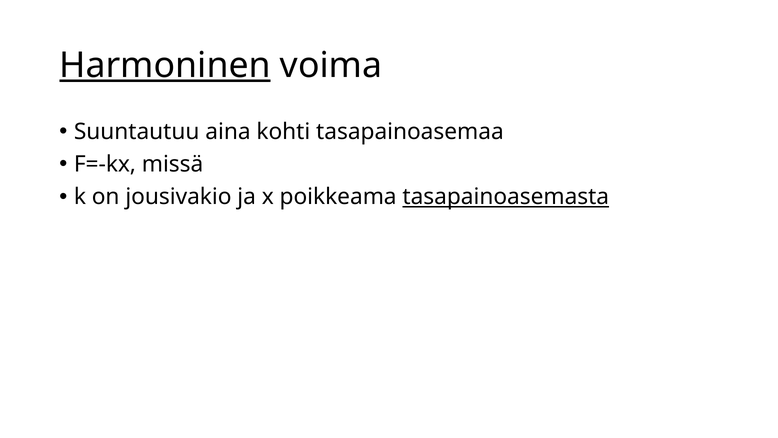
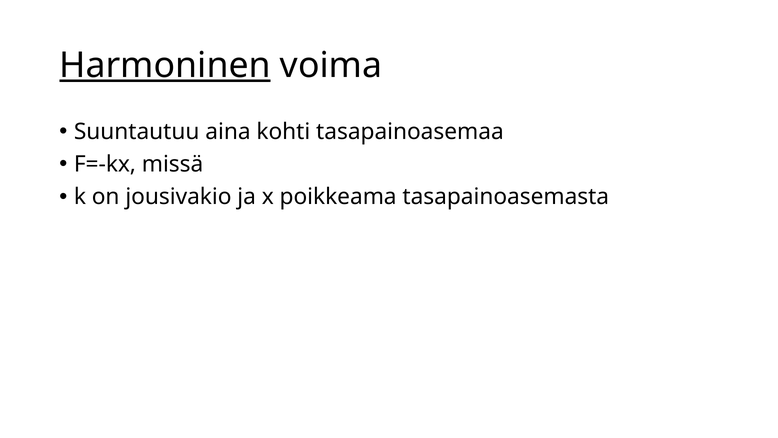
tasapainoasemasta underline: present -> none (506, 197)
